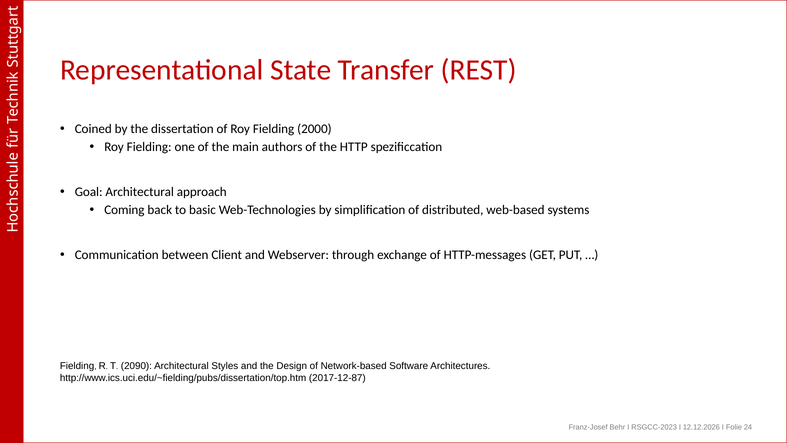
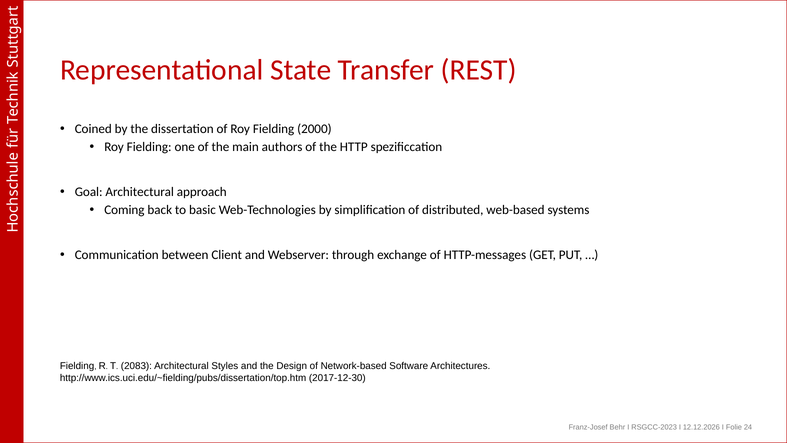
2090: 2090 -> 2083 (136, 366)
2017-12-87: 2017-12-87 -> 2017-12-30 (337, 378)
